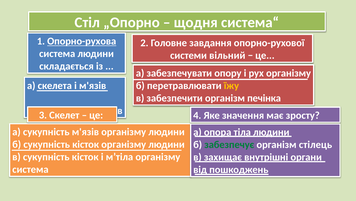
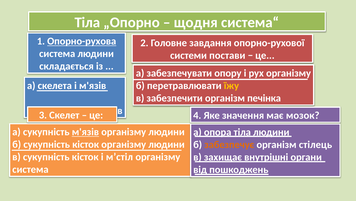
Стіл: Стіл -> Тіла (87, 22)
вільний: вільний -> постави (227, 55)
зросту: зросту -> мозок (303, 115)
м'язів underline: none -> present (85, 132)
забезпечує colour: green -> orange (229, 144)
м’тіла: м’тіла -> м’стіл (119, 157)
